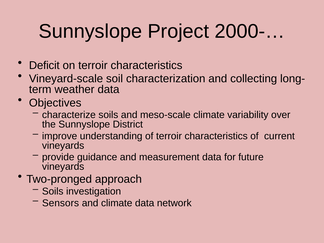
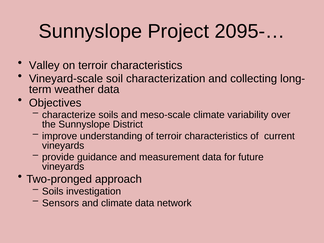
2000-…: 2000-… -> 2095-… (250, 31)
Deficit: Deficit -> Valley (44, 65)
